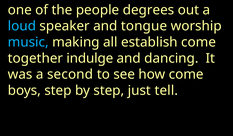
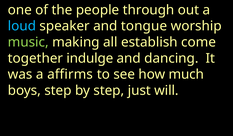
degrees: degrees -> through (149, 10)
music colour: light blue -> light green (28, 42)
second: second -> affirms (70, 75)
how come: come -> much (186, 75)
tell: tell -> will (166, 91)
